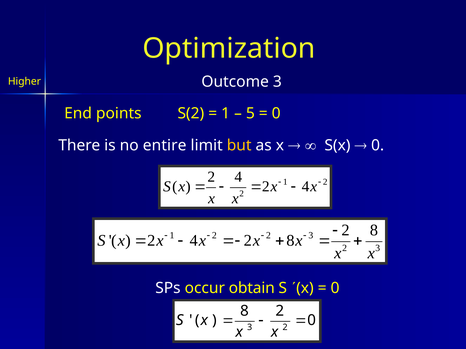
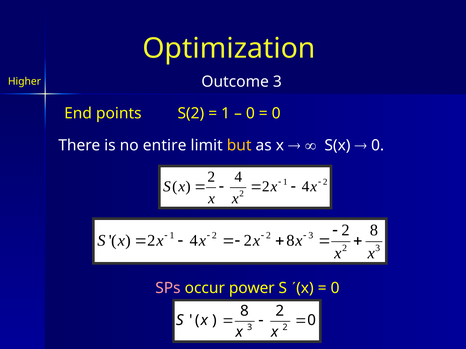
5: 5 -> 0 (250, 114)
SPs colour: white -> pink (168, 288)
obtain: obtain -> power (252, 288)
